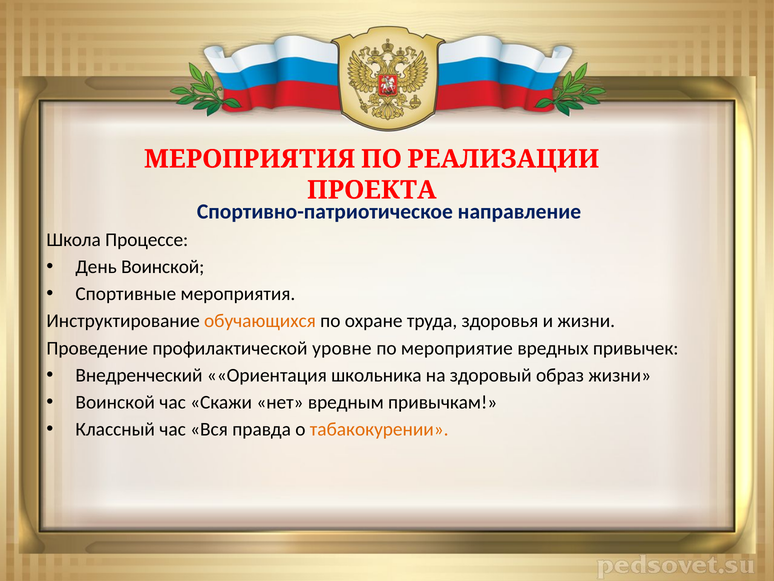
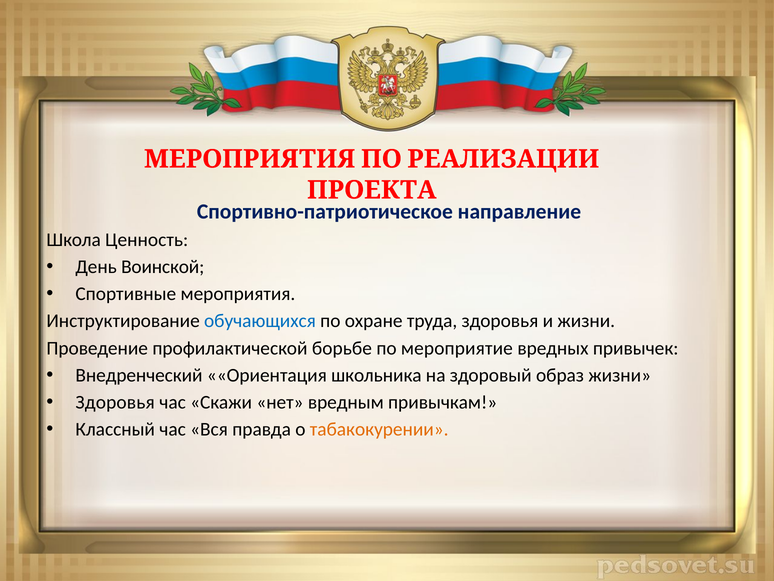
Процессе: Процессе -> Ценность (147, 239)
обучающихся colour: orange -> blue (260, 321)
уровне: уровне -> борьбе (342, 348)
Воинской: Воинской -> Здоровья (115, 402)
